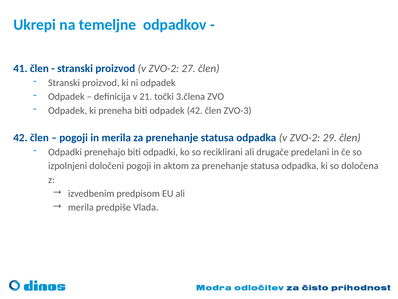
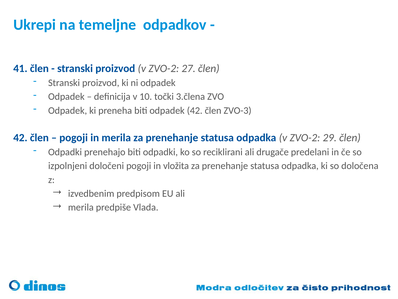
21: 21 -> 10 (146, 97)
aktom: aktom -> vložita (176, 166)
